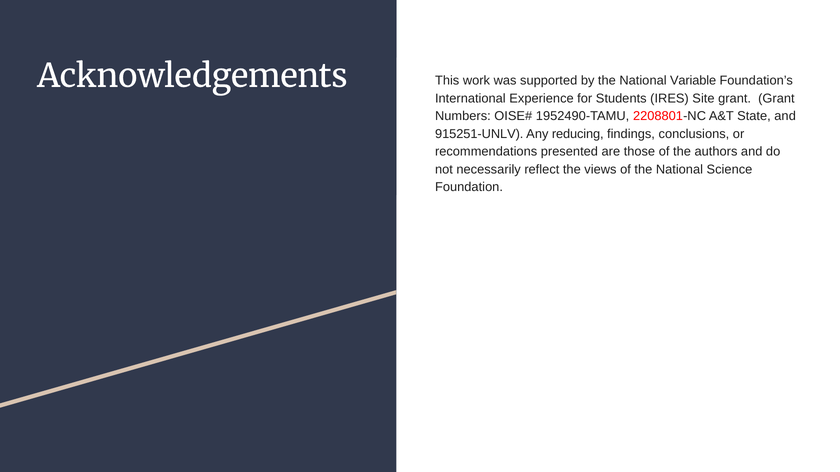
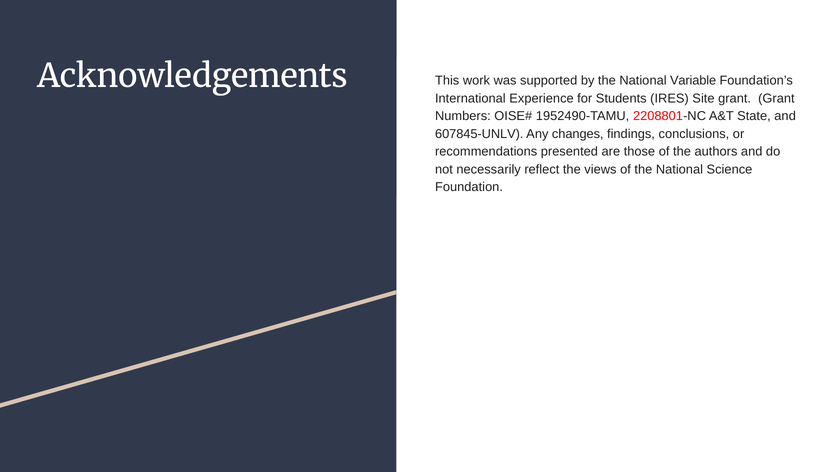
915251-UNLV: 915251-UNLV -> 607845-UNLV (479, 134)
reducing: reducing -> changes (578, 134)
